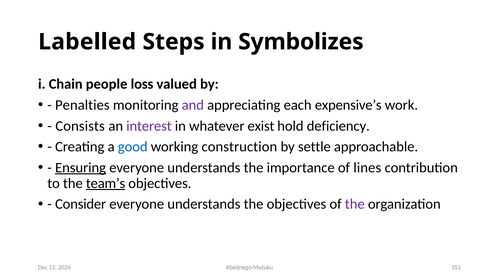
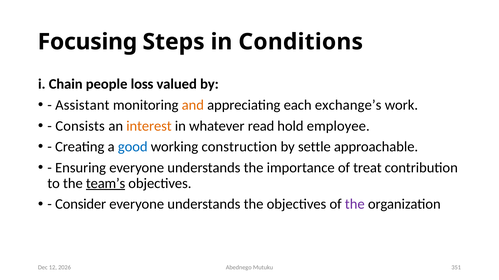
Labelled: Labelled -> Focusing (87, 42)
Symbolizes: Symbolizes -> Conditions (301, 42)
Penalties: Penalties -> Assistant (82, 105)
and colour: purple -> orange (193, 105)
expensive’s: expensive’s -> exchange’s (348, 105)
interest colour: purple -> orange (149, 126)
exist: exist -> read (261, 126)
deficiency: deficiency -> employee (338, 126)
Ensuring underline: present -> none (81, 168)
lines: lines -> treat (367, 168)
